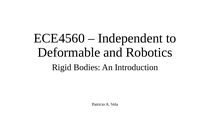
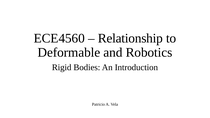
Independent: Independent -> Relationship (130, 38)
